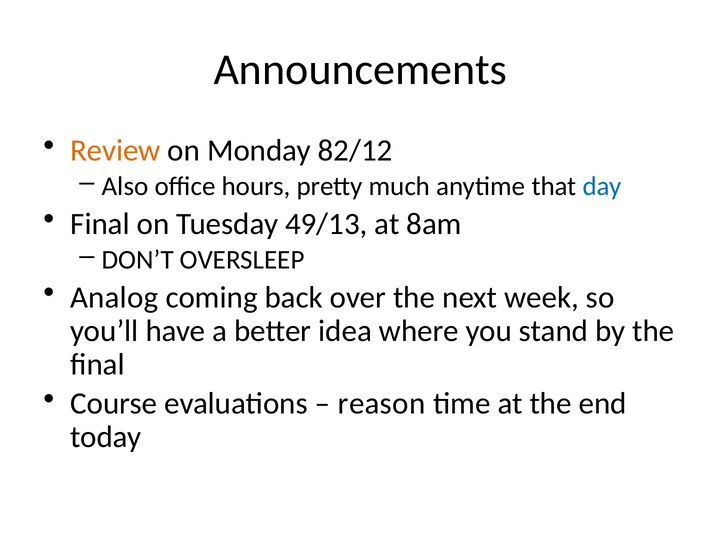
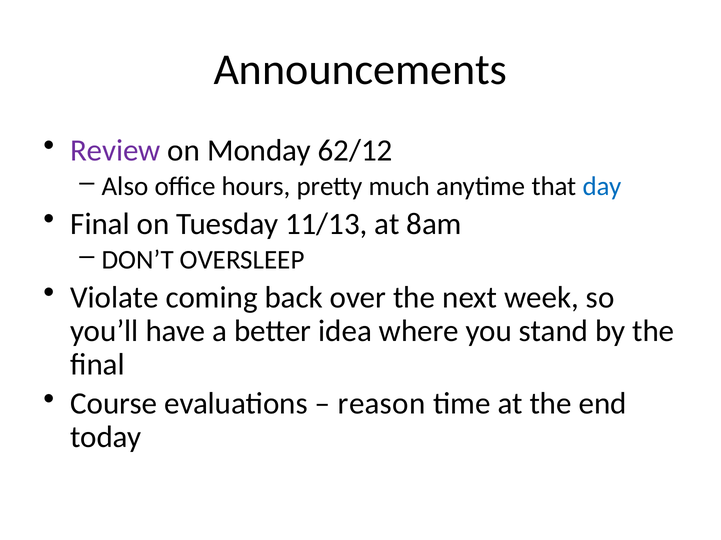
Review colour: orange -> purple (115, 151)
82/12: 82/12 -> 62/12 (355, 151)
49/13: 49/13 -> 11/13 (326, 224)
Analog: Analog -> Violate (115, 298)
